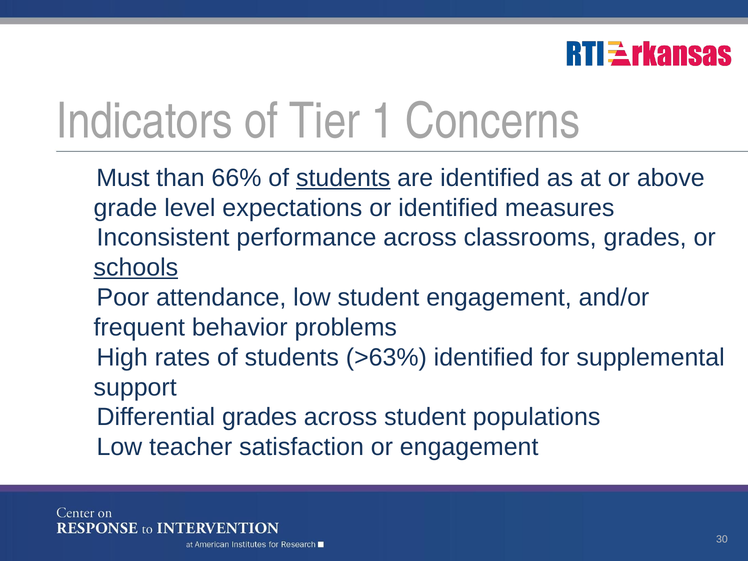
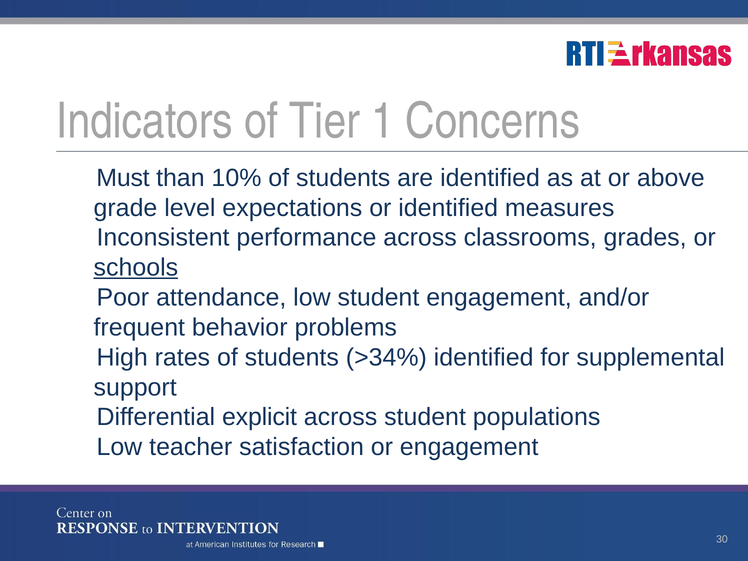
66%: 66% -> 10% (236, 178)
students underline: present -> none (343, 178)
>63%: >63% -> >34% (386, 357)
Differential grades: grades -> explicit (260, 417)
